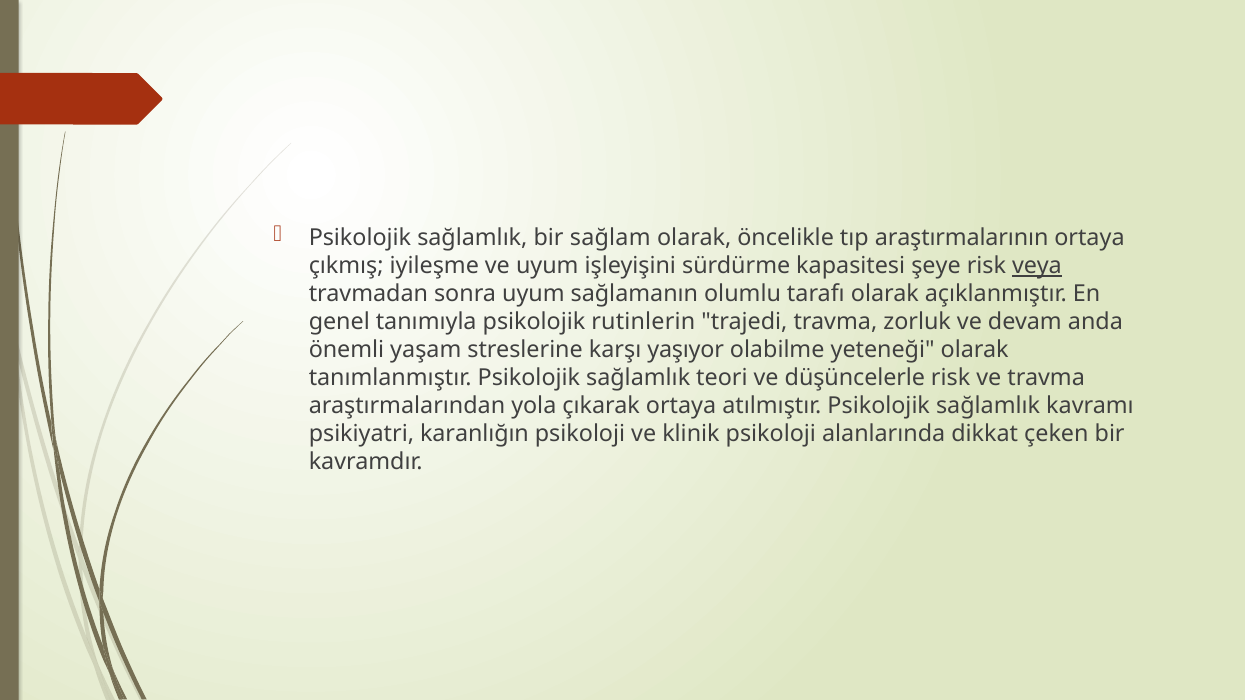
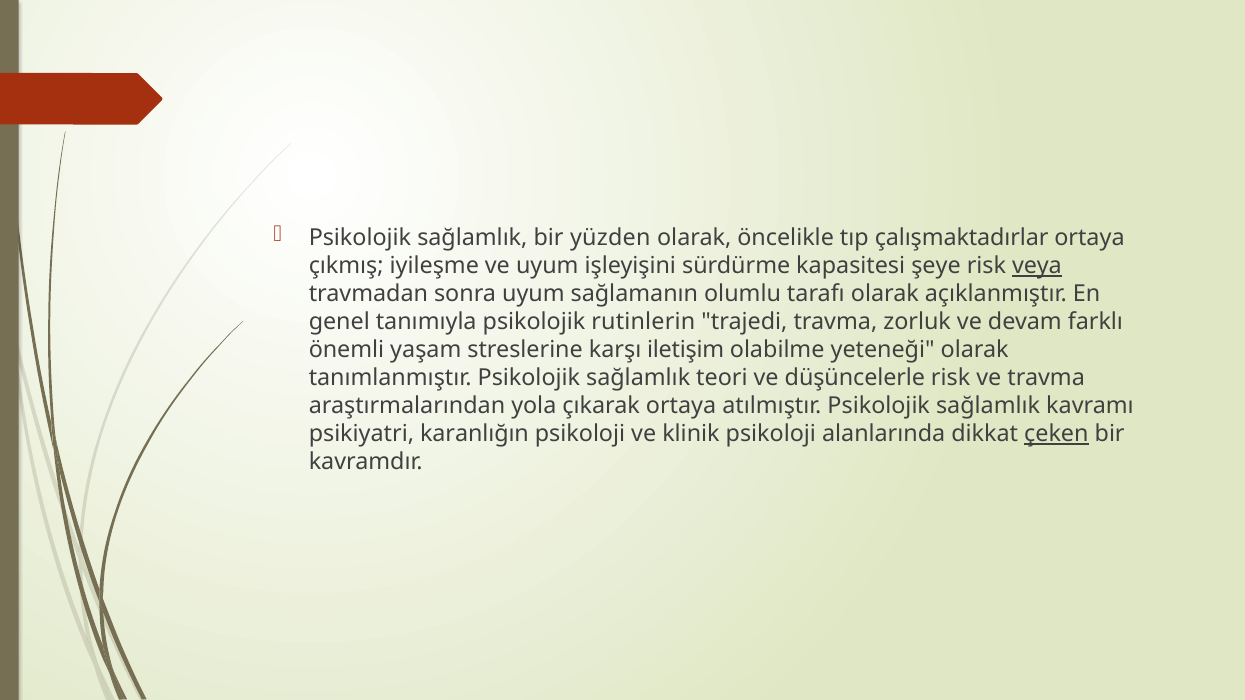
sağlam: sağlam -> yüzden (610, 238)
araştırmalarının: araştırmalarının -> çalışmaktadırlar (962, 238)
anda: anda -> farklı (1095, 322)
yaşıyor: yaşıyor -> iletişim (686, 350)
çeken underline: none -> present (1056, 434)
